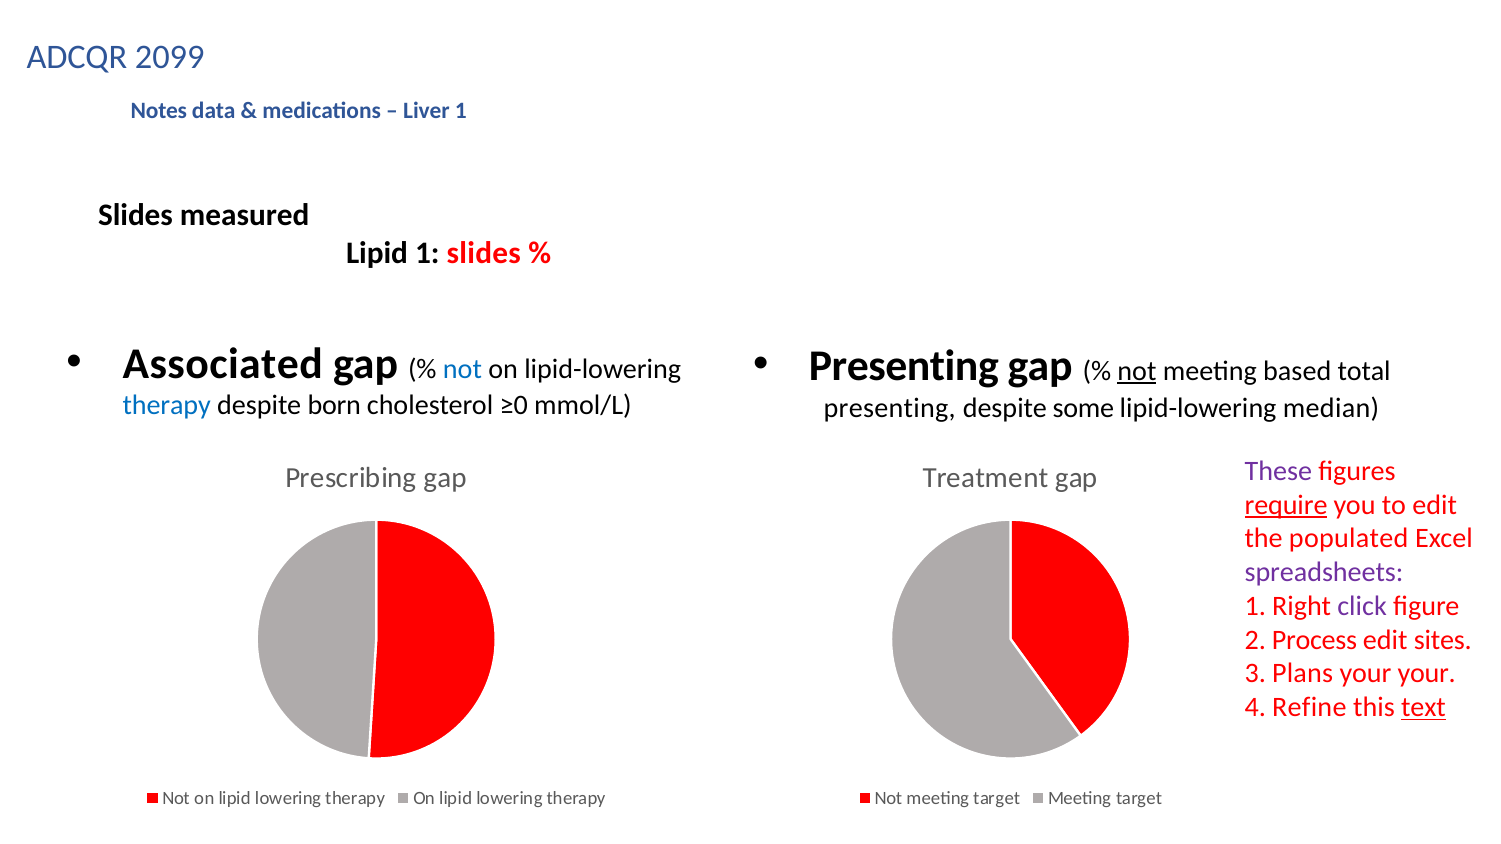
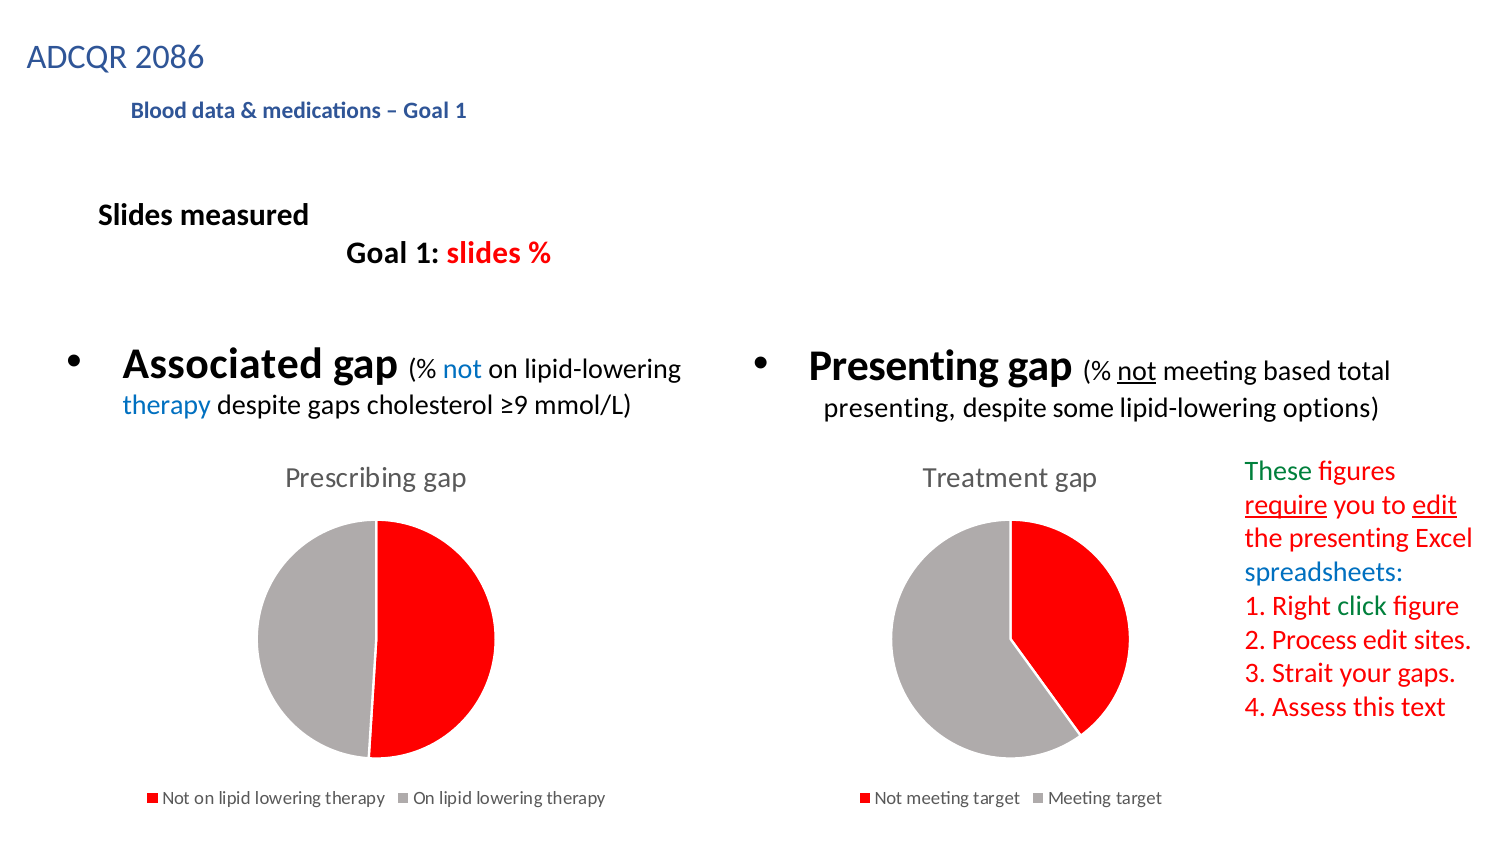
2099: 2099 -> 2086 (170, 57)
Notes: Notes -> Blood (159, 111)
Liver: Liver -> Goal (426, 111)
Lipid: Lipid -> Goal (377, 253)
despite born: born -> gaps (334, 406)
≥0: ≥0 -> ≥9 (514, 406)
median: median -> options (1331, 408)
These colour: purple -> green (1278, 471)
edit underline: none -> present (1435, 505)
the populated: populated -> presenting (1349, 539)
spreadsheets colour: purple -> blue (1324, 573)
click colour: purple -> green (1362, 606)
Plans: Plans -> Strait (1303, 674)
your your: your -> gaps (1427, 674)
Refine: Refine -> Assess (1309, 708)
text underline: present -> none (1423, 708)
